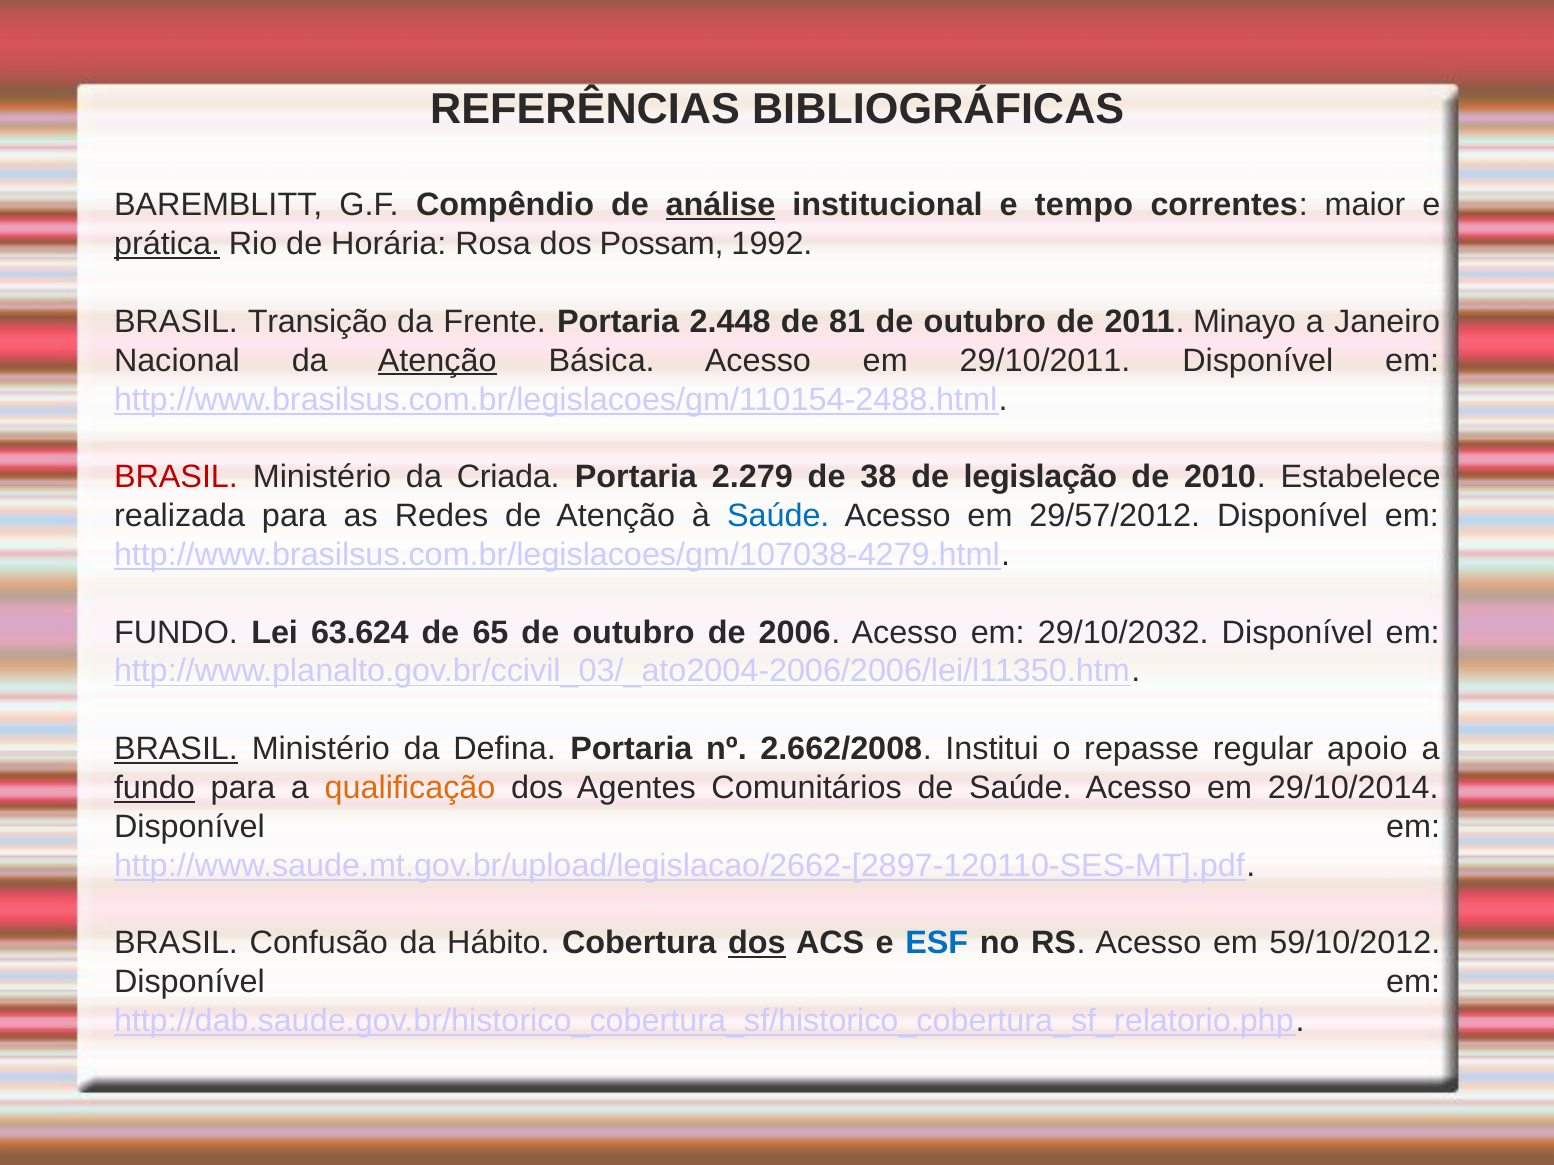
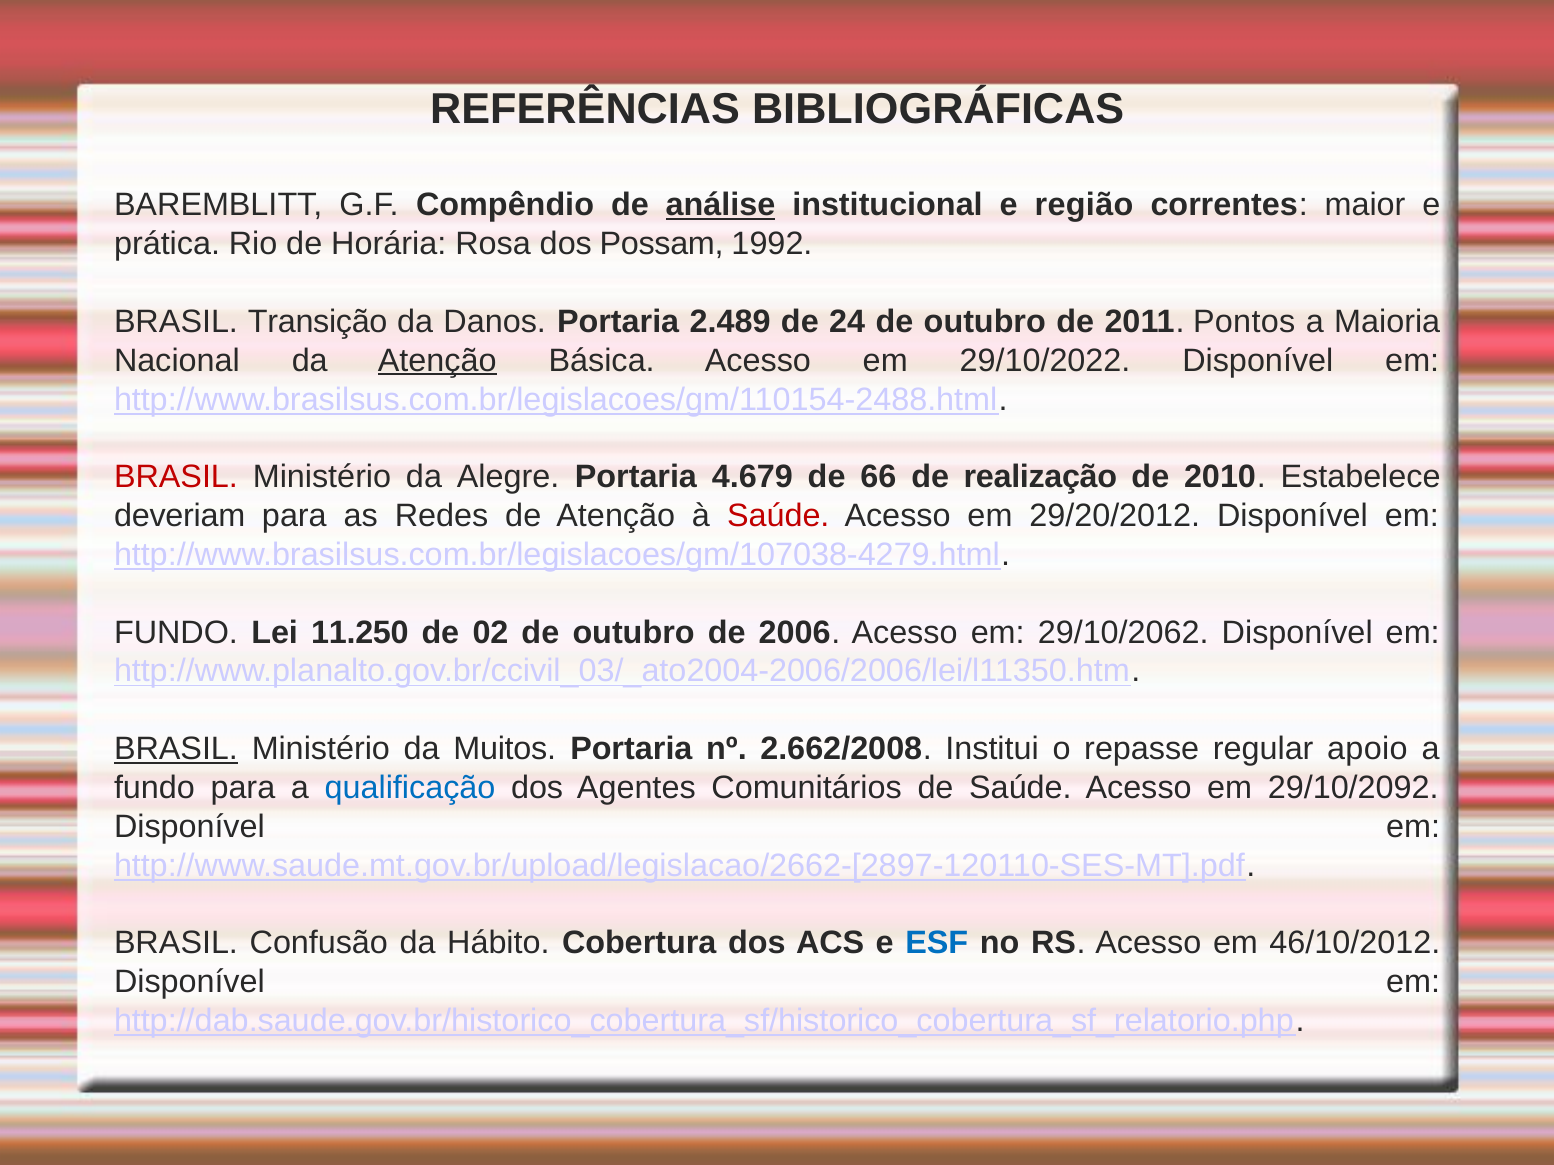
tempo: tempo -> região (1084, 205)
prática underline: present -> none (167, 244)
Frente: Frente -> Danos (495, 322)
2.448: 2.448 -> 2.489 (730, 322)
81: 81 -> 24 (847, 322)
Minayo: Minayo -> Pontos (1244, 322)
Janeiro: Janeiro -> Maioria (1387, 322)
29/10/2011: 29/10/2011 -> 29/10/2022 (1045, 361)
Criada: Criada -> Alegre (508, 477)
2.279: 2.279 -> 4.679 (752, 477)
38: 38 -> 66 (878, 477)
legislação: legislação -> realização (1040, 477)
realizada: realizada -> deveriam (180, 516)
Saúde colour: blue -> red (778, 516)
29/57/2012: 29/57/2012 -> 29/20/2012 (1115, 516)
63.624: 63.624 -> 11.250 (360, 633)
65: 65 -> 02 (490, 633)
29/10/2032: 29/10/2032 -> 29/10/2062 (1123, 633)
Defina: Defina -> Muitos (505, 749)
fundo underline: present -> none (154, 788)
qualificação colour: orange -> blue (410, 788)
29/10/2014: 29/10/2014 -> 29/10/2092 (1353, 788)
dos underline: present -> none (757, 943)
59/10/2012: 59/10/2012 -> 46/10/2012 (1355, 943)
